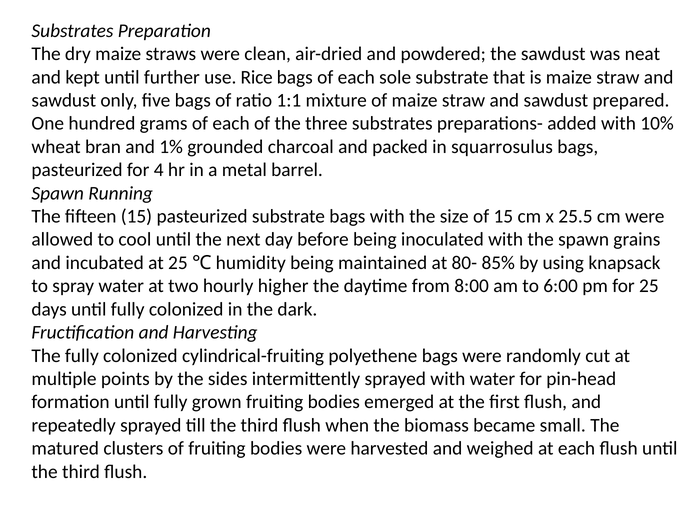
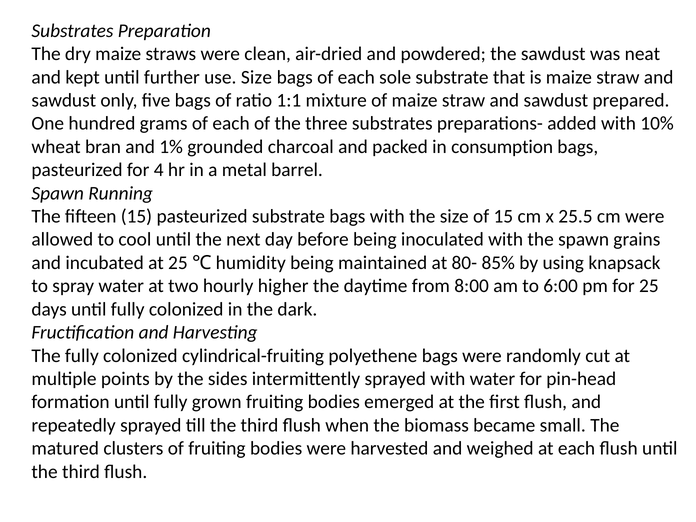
use Rice: Rice -> Size (256, 77)
squarrosulus: squarrosulus -> consumption (502, 147)
